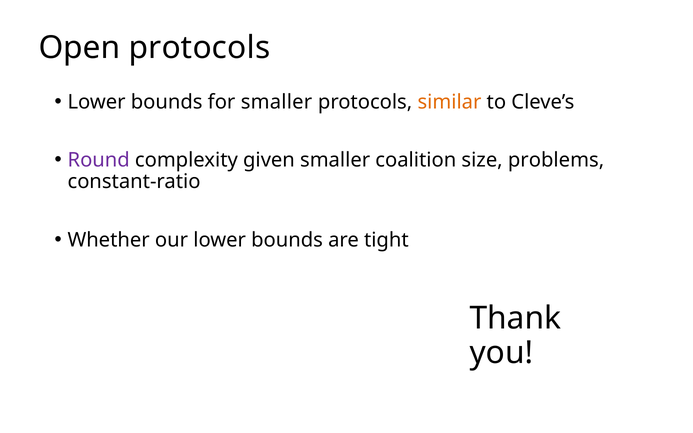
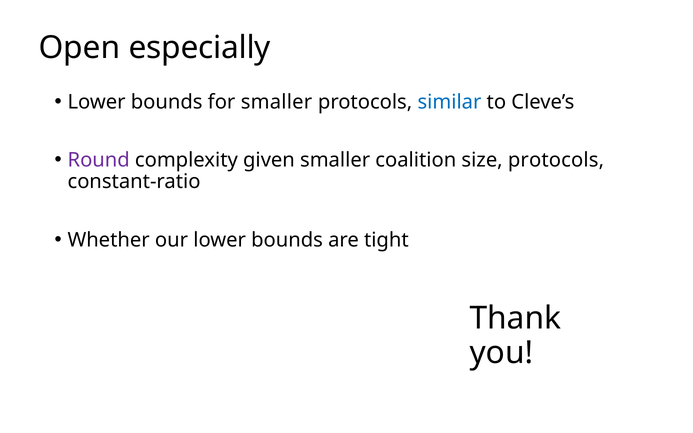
Open protocols: protocols -> especially (200, 48)
similar colour: orange -> blue (449, 102)
size problems: problems -> protocols (556, 160)
